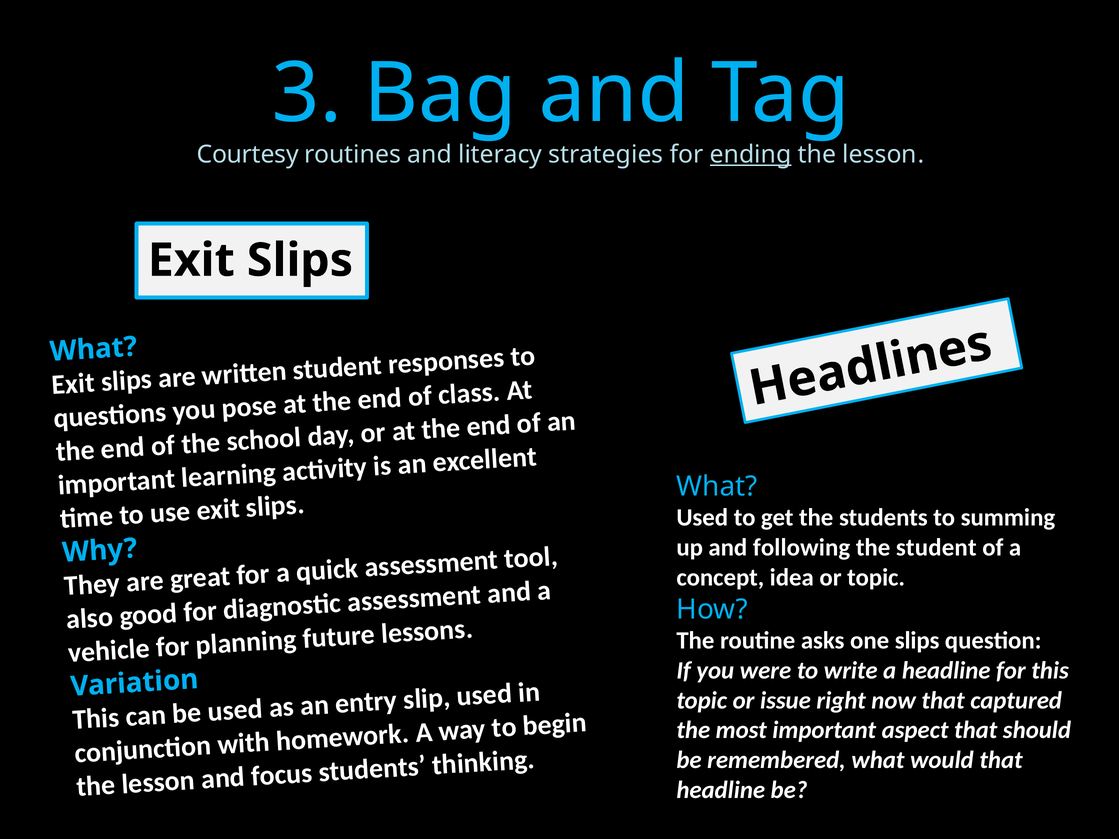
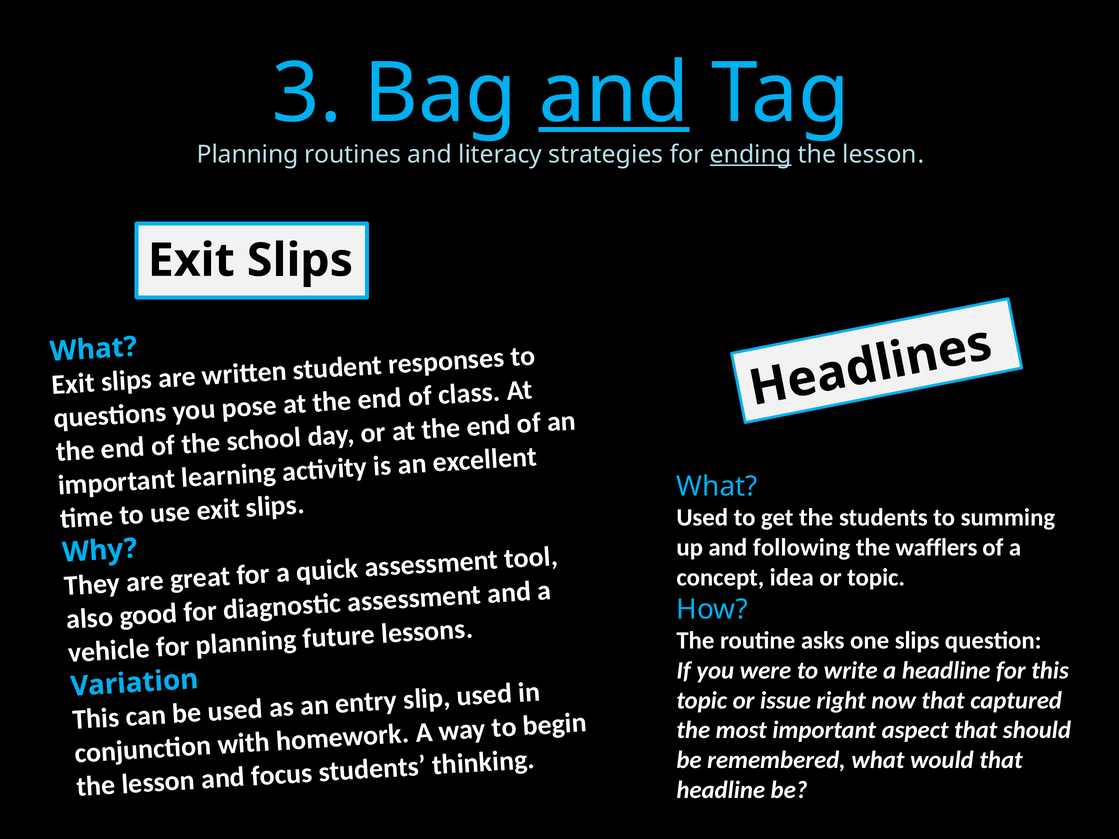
and underline: none -> present (614, 94)
Courtesy: Courtesy -> Planning (248, 155)
the student: student -> wafflers (936, 548)
